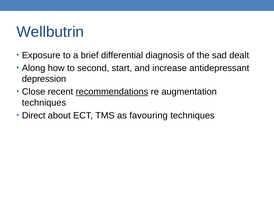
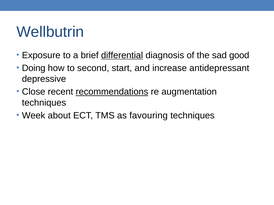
differential underline: none -> present (122, 55)
dealt: dealt -> good (239, 55)
Along: Along -> Doing (34, 68)
depression: depression -> depressive (44, 79)
Direct: Direct -> Week (34, 116)
